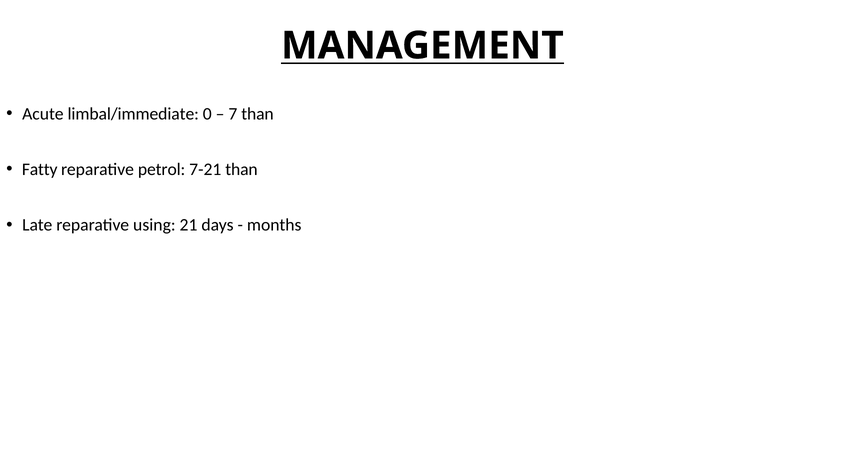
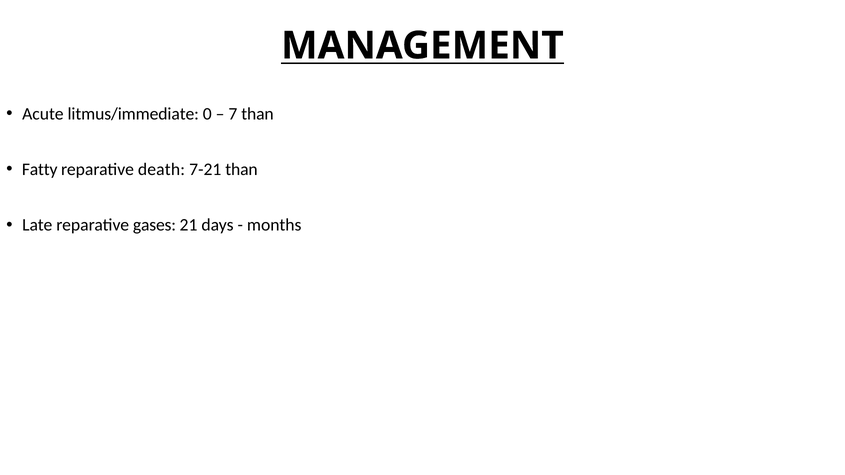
limbal/immediate: limbal/immediate -> litmus/immediate (133, 114)
petrol: petrol -> death (161, 169)
using: using -> gases (154, 225)
